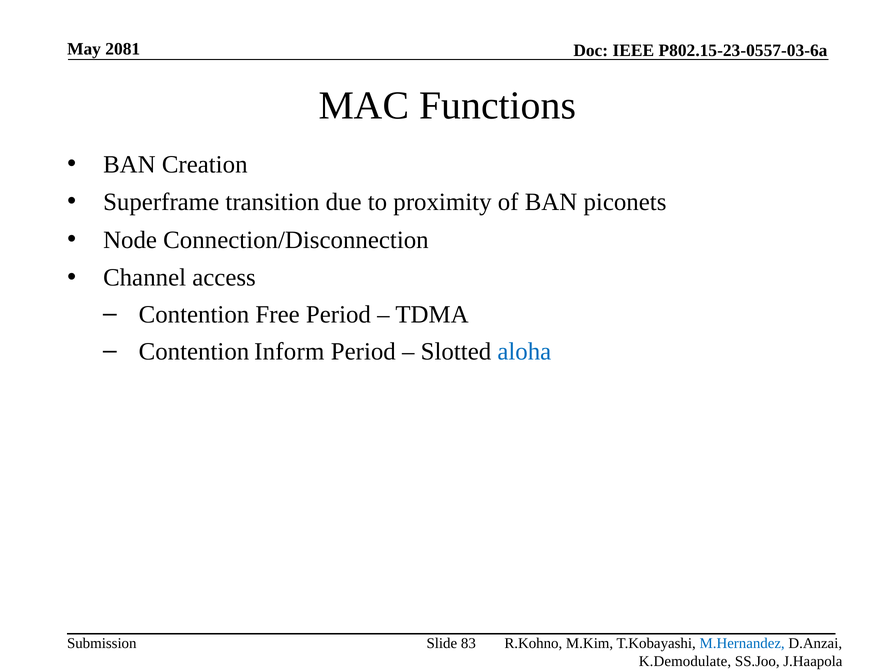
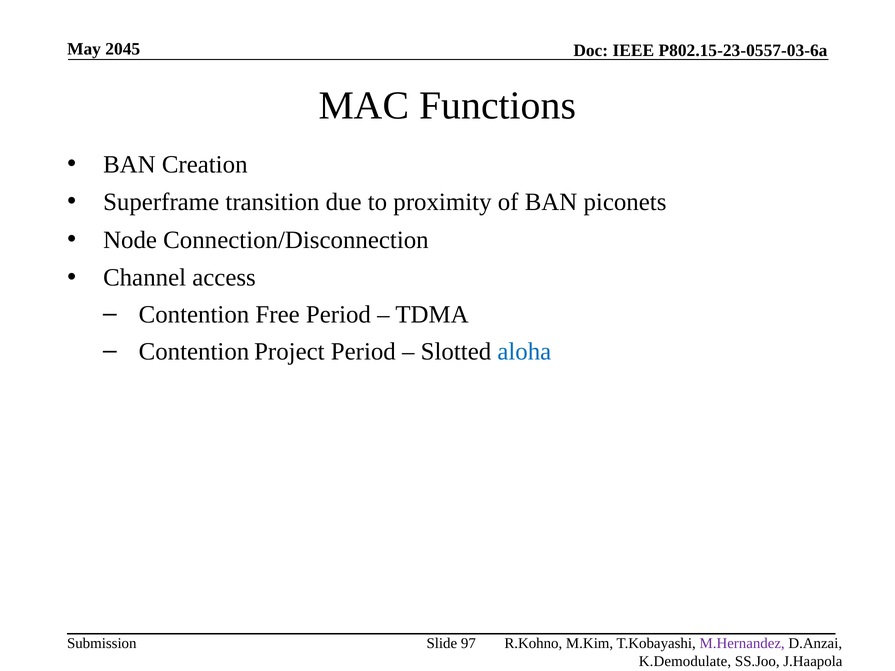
2081: 2081 -> 2045 (123, 49)
Inform: Inform -> Project (289, 351)
83: 83 -> 97 (468, 644)
M.Hernandez colour: blue -> purple (742, 644)
